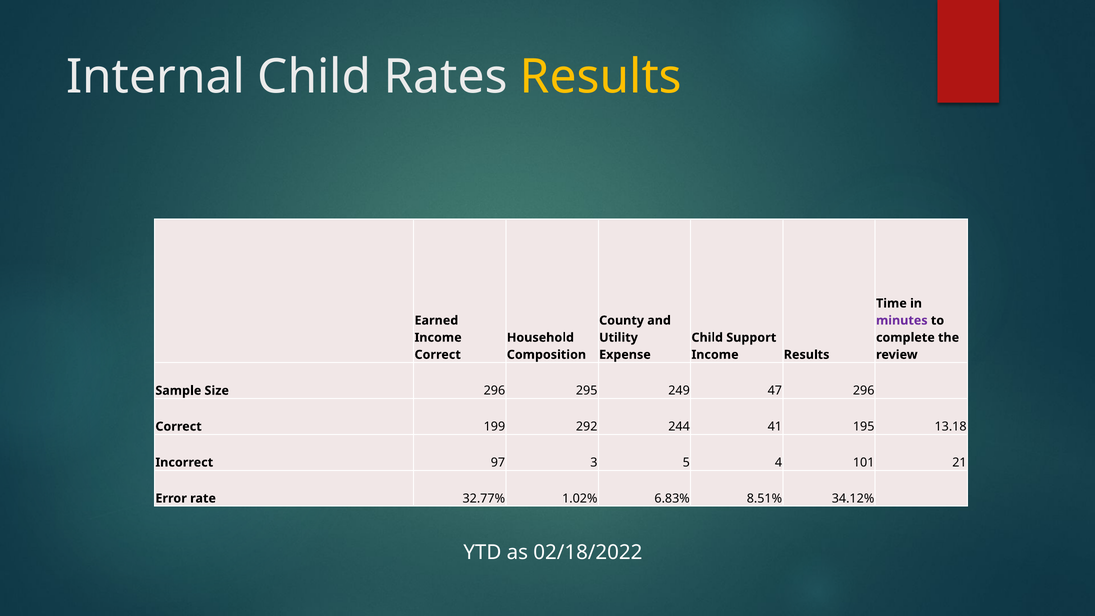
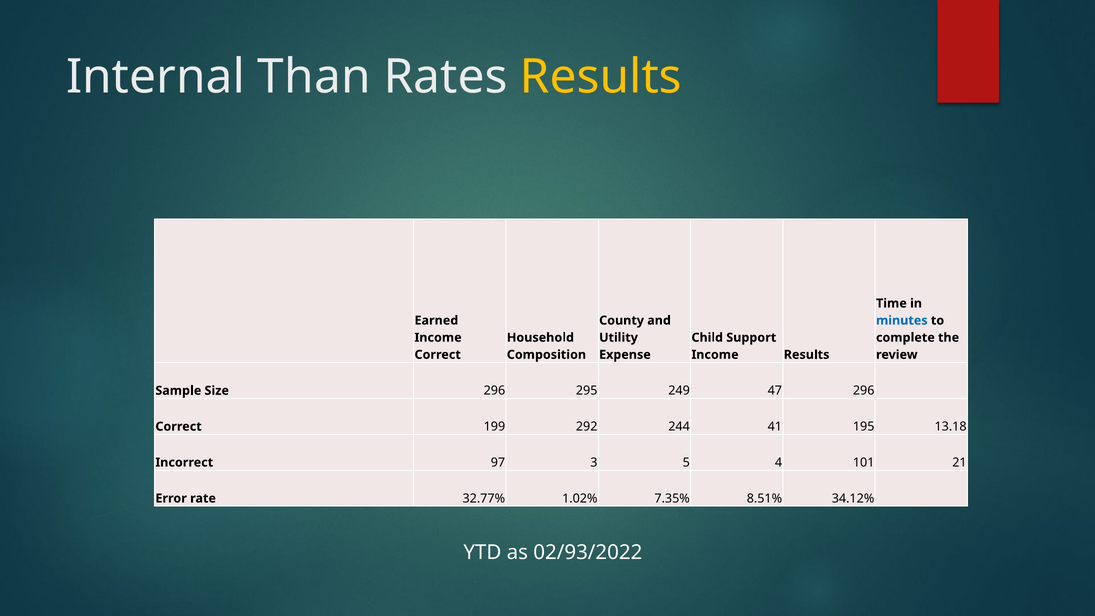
Internal Child: Child -> Than (314, 77)
minutes colour: purple -> blue (902, 320)
6.83%: 6.83% -> 7.35% (672, 498)
02/18/2022: 02/18/2022 -> 02/93/2022 (588, 552)
